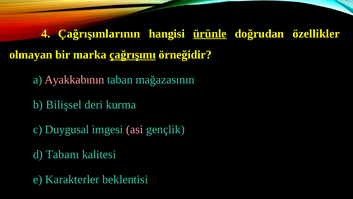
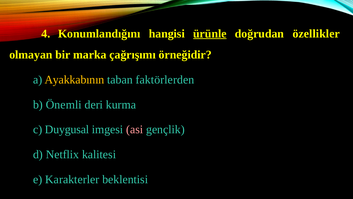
Çağrışımlarının: Çağrışımlarının -> Konumlandığını (99, 34)
çağrışımı underline: present -> none (133, 55)
Ayakkabının colour: pink -> yellow (74, 80)
mağazasının: mağazasının -> faktörlerden (165, 80)
Bilişsel: Bilişsel -> Önemli (64, 104)
Tabanı: Tabanı -> Netflix (62, 154)
